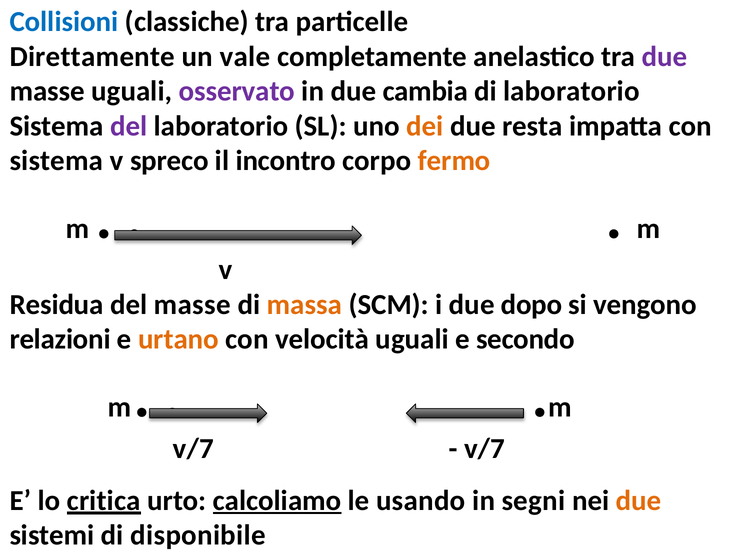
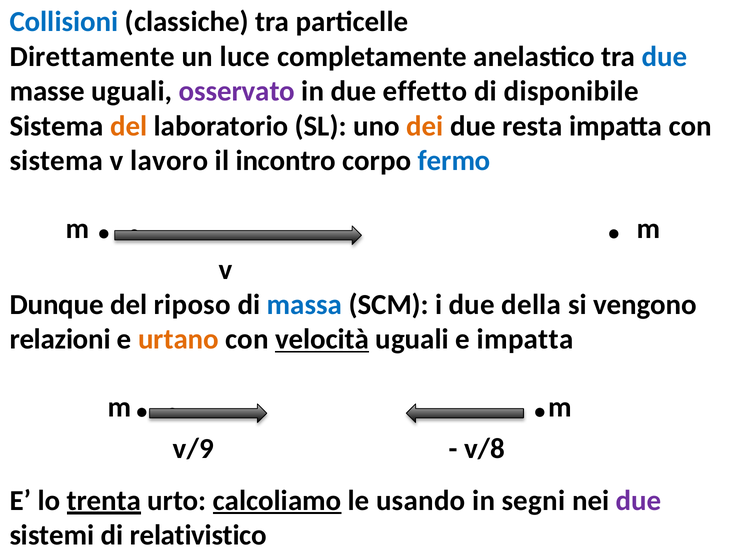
vale: vale -> luce (245, 57)
due colour: purple -> blue (664, 57)
cambia: cambia -> effetto (425, 91)
di laboratorio: laboratorio -> disponibile (571, 91)
del colour: purple -> orange (129, 126)
spreco: spreco -> lavoro (169, 161)
fermo colour: orange -> blue (454, 161)
Residua: Residua -> Dunque (57, 305)
del masse: masse -> riposo (192, 305)
massa colour: orange -> blue (304, 305)
dopo: dopo -> della (531, 305)
velocità underline: none -> present (322, 340)
e secondo: secondo -> impatta (525, 340)
v/7: v/7 -> v/9 (193, 449)
v/7: v/7 -> v/8 (484, 449)
critica: critica -> trenta (104, 501)
due colour: orange -> purple (639, 501)
disponibile: disponibile -> relativistico (198, 536)
